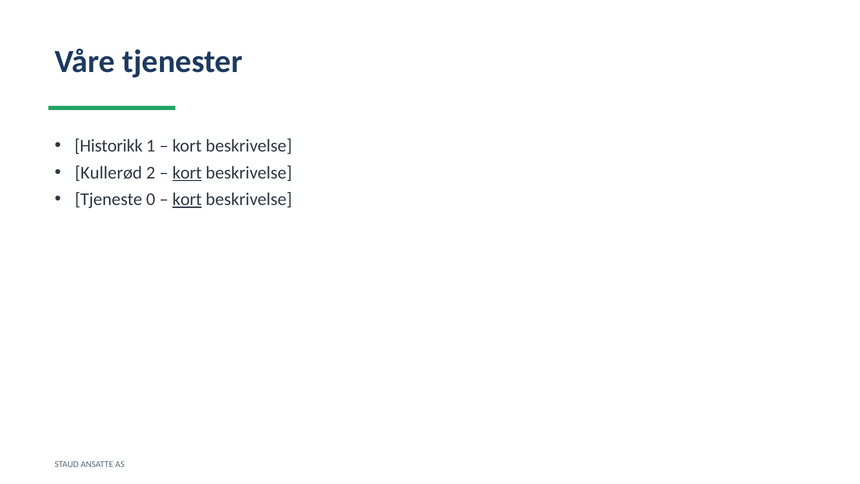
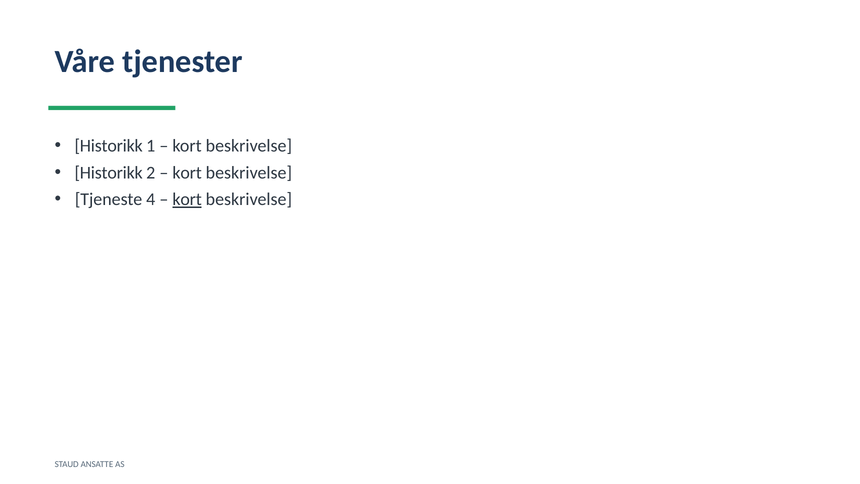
Kullerød: Kullerød -> Historikk (109, 173)
kort underline: present -> none (187, 173)
0: 0 -> 4 (151, 199)
